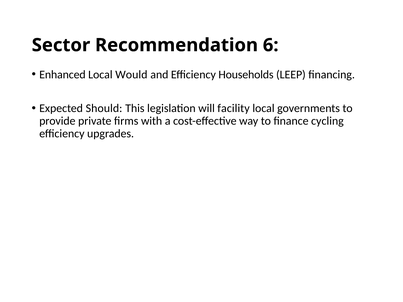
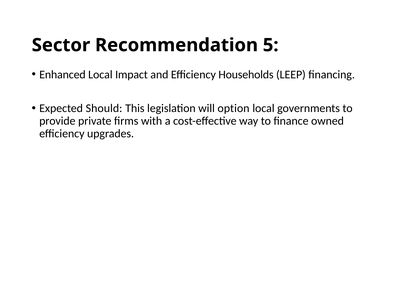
6: 6 -> 5 (271, 45)
Would: Would -> Impact (131, 75)
facility: facility -> option (234, 108)
cycling: cycling -> owned (327, 121)
